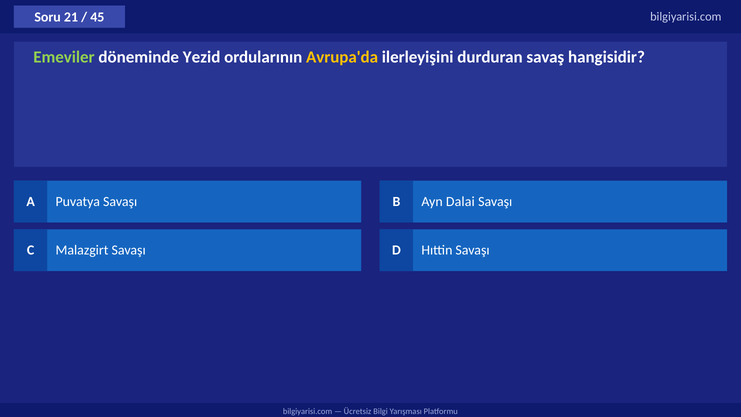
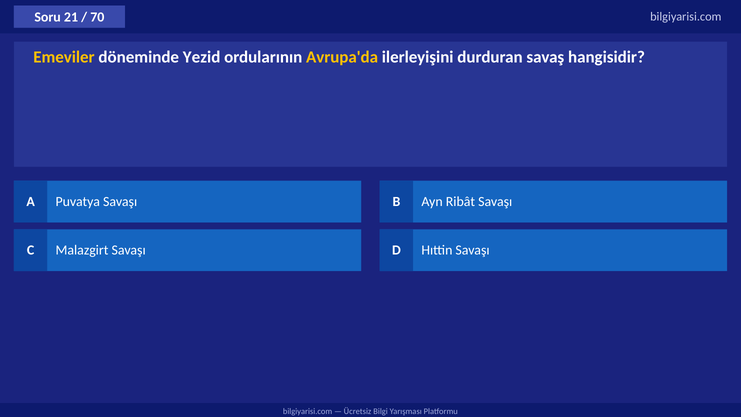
45: 45 -> 70 (97, 17)
Emeviler colour: light green -> yellow (64, 57)
Dalai: Dalai -> Ribât (460, 202)
